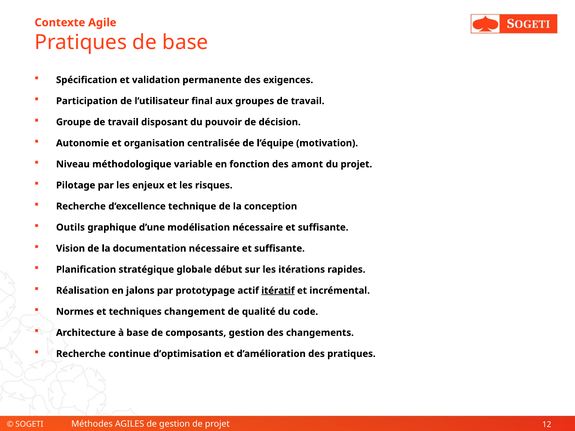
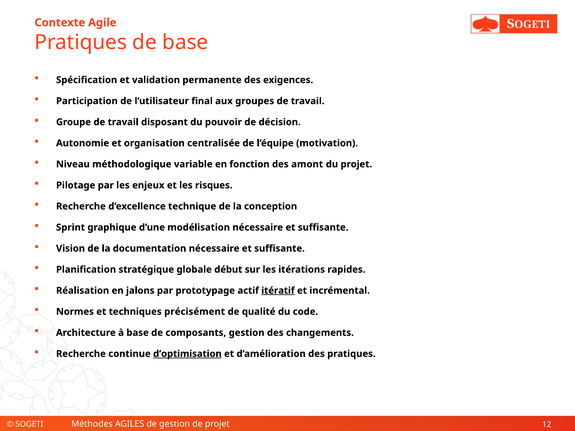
Outils: Outils -> Sprint (70, 228)
changement: changement -> précisément (195, 312)
d’optimisation underline: none -> present (187, 354)
